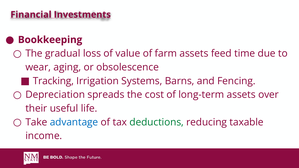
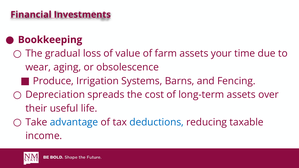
feed: feed -> your (221, 54)
Tracking: Tracking -> Produce (53, 81)
deductions colour: green -> blue (157, 122)
